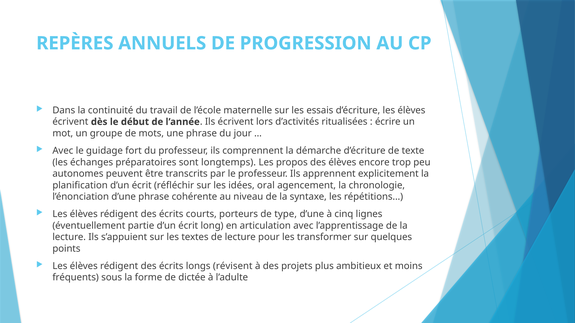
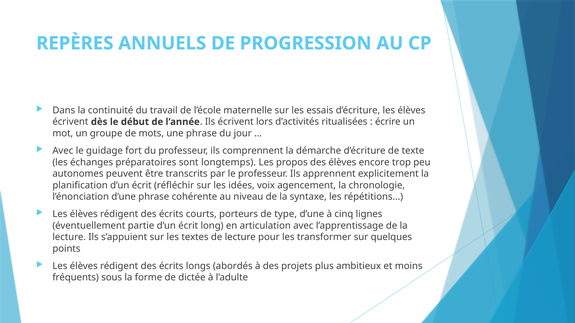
oral: oral -> voix (266, 185)
révisent: révisent -> abordés (233, 266)
